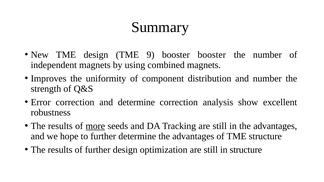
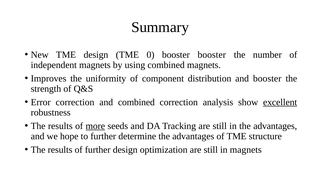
9: 9 -> 0 (150, 55)
and number: number -> booster (267, 79)
and determine: determine -> combined (136, 102)
excellent underline: none -> present (280, 102)
in structure: structure -> magnets (246, 150)
